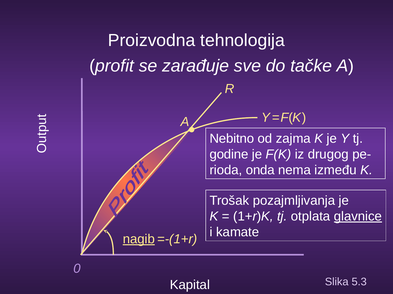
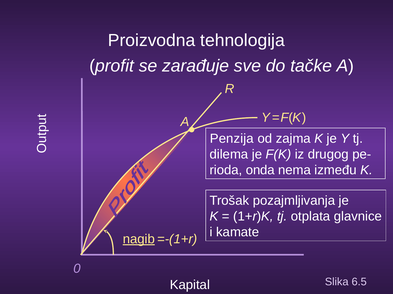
Nebitno: Nebitno -> Penzija (232, 139)
godine: godine -> dilema (229, 155)
glavnice underline: present -> none (358, 217)
5.3: 5.3 -> 6.5 (359, 282)
